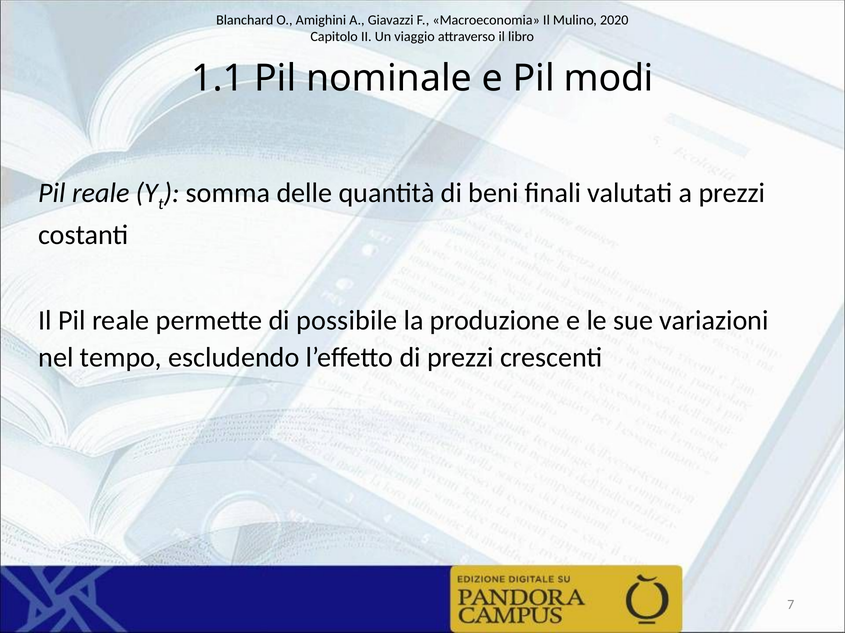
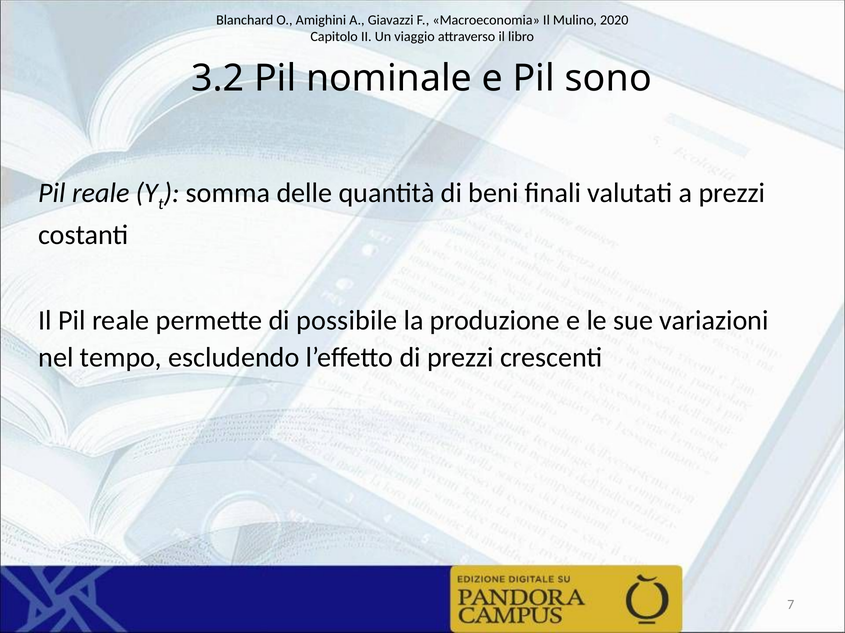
1.1: 1.1 -> 3.2 (218, 79)
modi: modi -> sono (608, 79)
